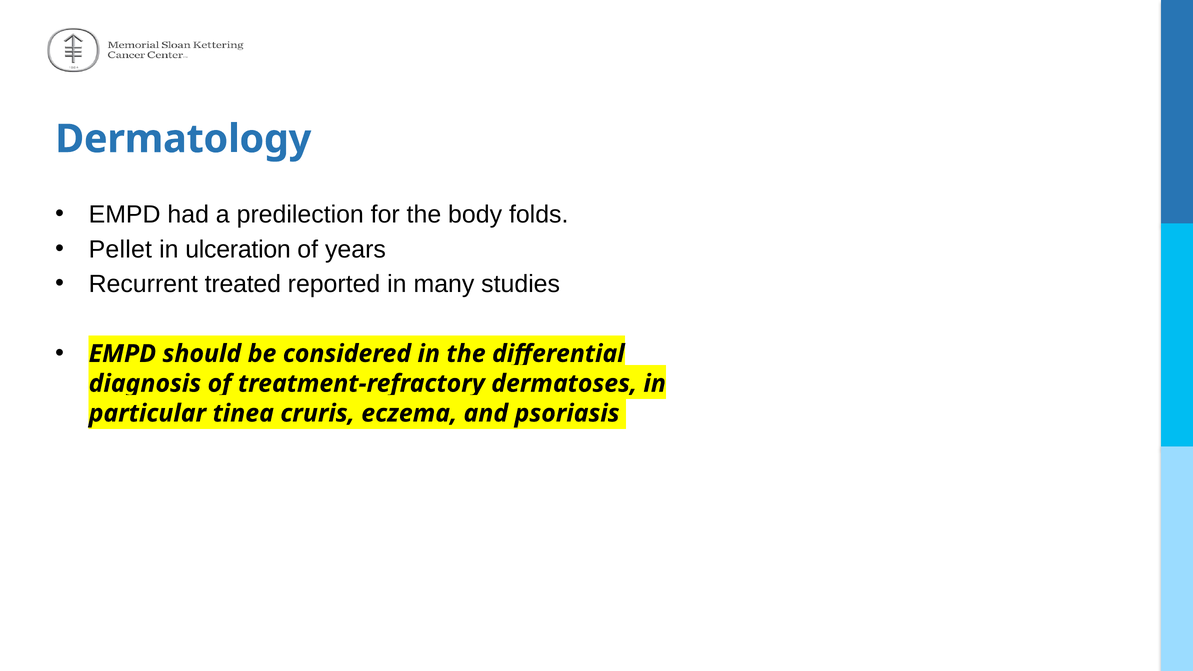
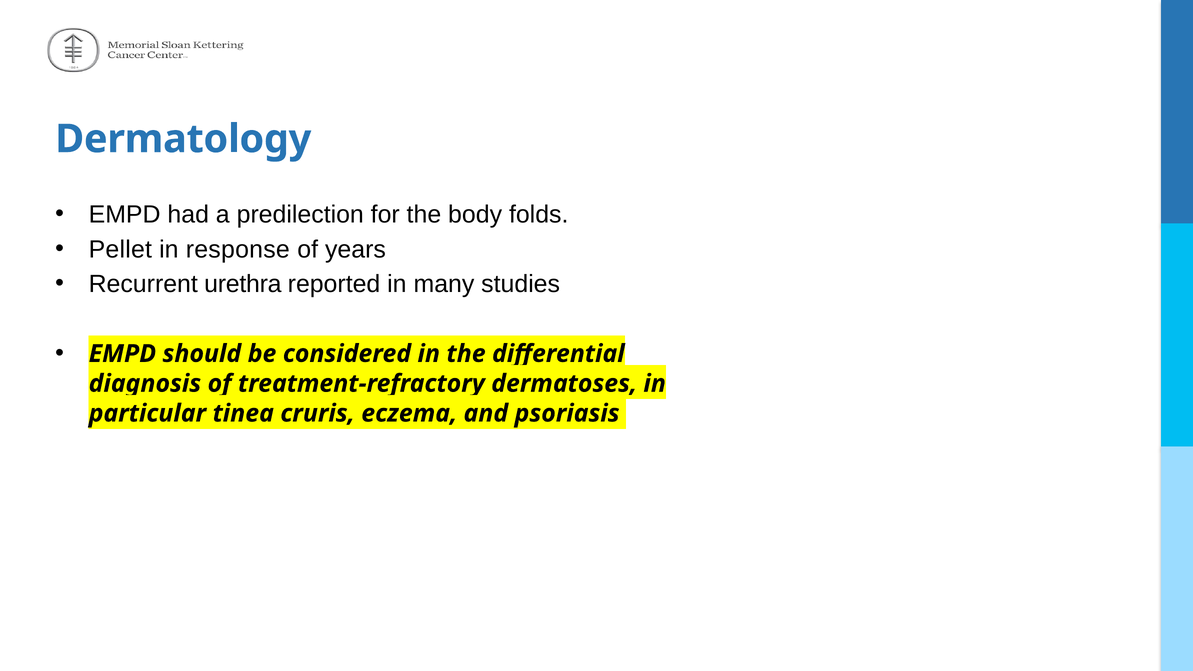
ulceration: ulceration -> response (238, 249)
treated: treated -> urethra (243, 284)
